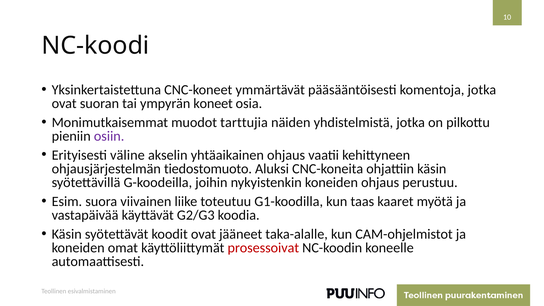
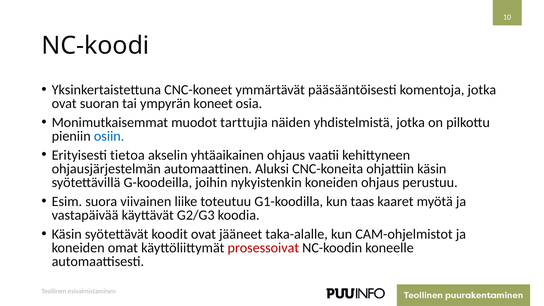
osiin colour: purple -> blue (109, 136)
väline: väline -> tietoa (127, 155)
tiedostomuoto: tiedostomuoto -> automaattinen (208, 169)
